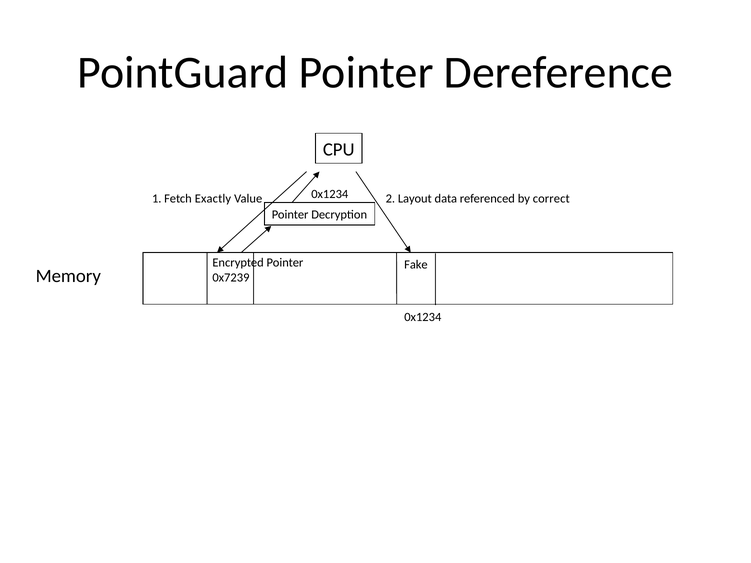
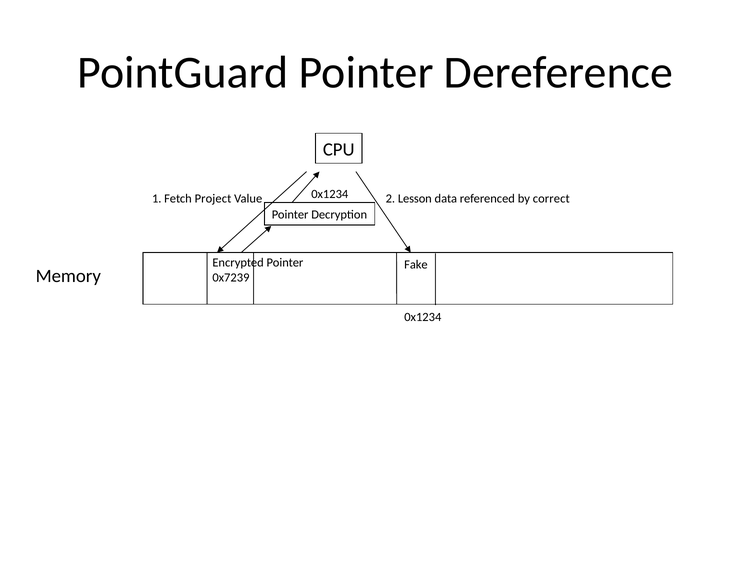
Exactly: Exactly -> Project (213, 199)
Layout: Layout -> Lesson (415, 199)
